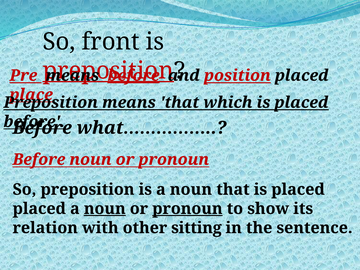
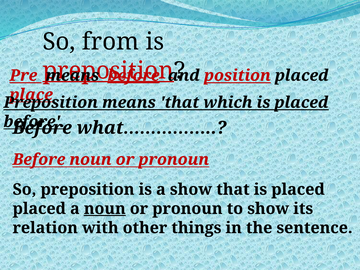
front: front -> from (110, 42)
is a noun: noun -> show (191, 189)
pronoun underline: present -> none (187, 209)
sitting: sitting -> things (196, 228)
